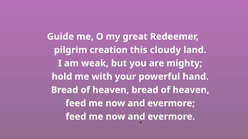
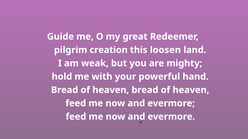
cloudy: cloudy -> loosen (165, 50)
